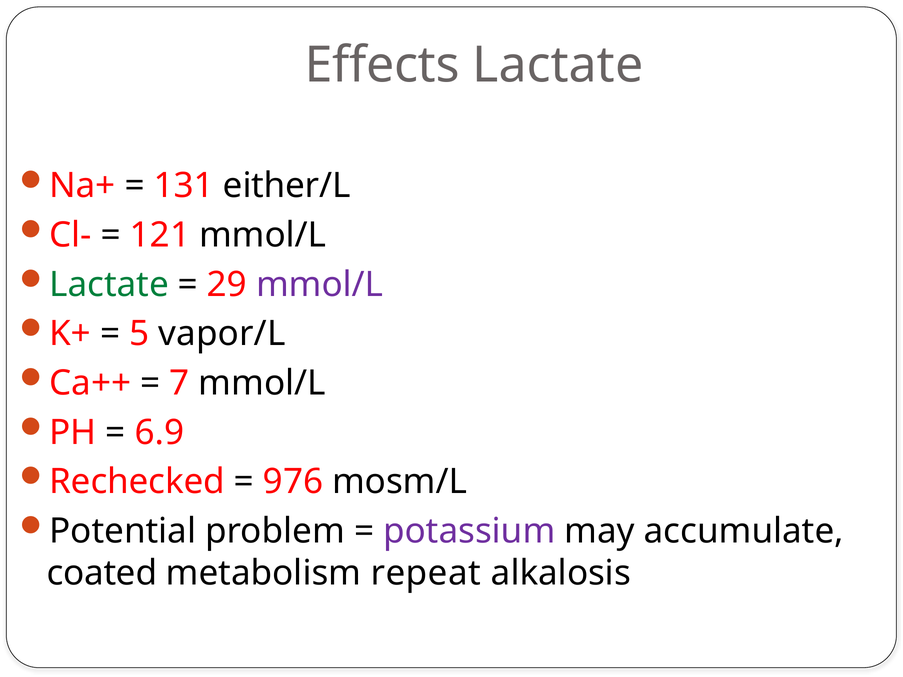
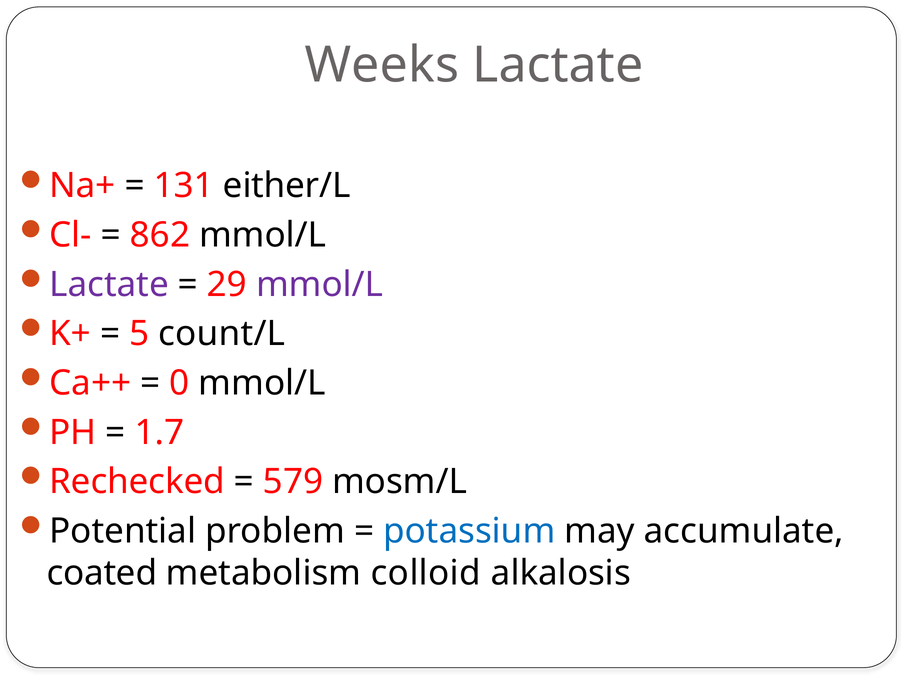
Effects: Effects -> Weeks (382, 65)
121: 121 -> 862 (160, 235)
Lactate colour: green -> purple (109, 285)
vapor/L: vapor/L -> count/L (222, 334)
7: 7 -> 0 (179, 383)
6.9: 6.9 -> 1.7 (159, 433)
976: 976 -> 579 (293, 482)
potassium colour: purple -> blue (469, 531)
repeat: repeat -> colloid (426, 573)
